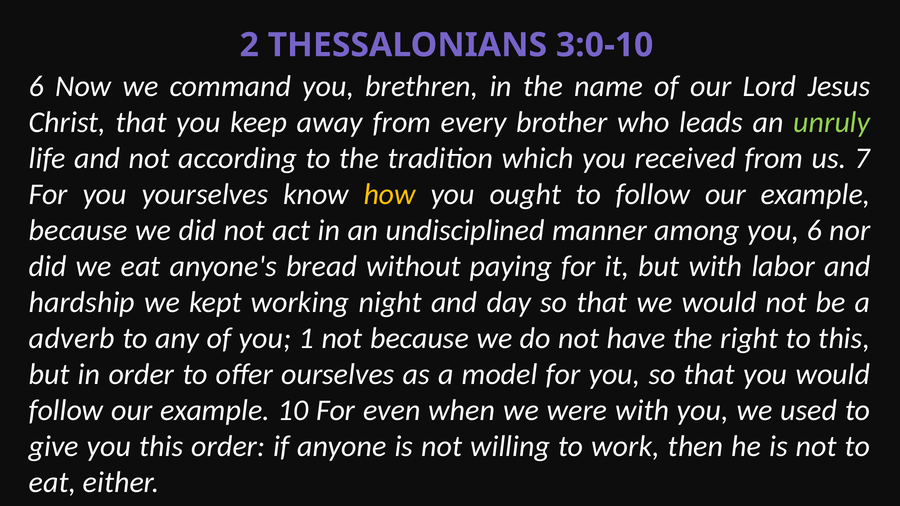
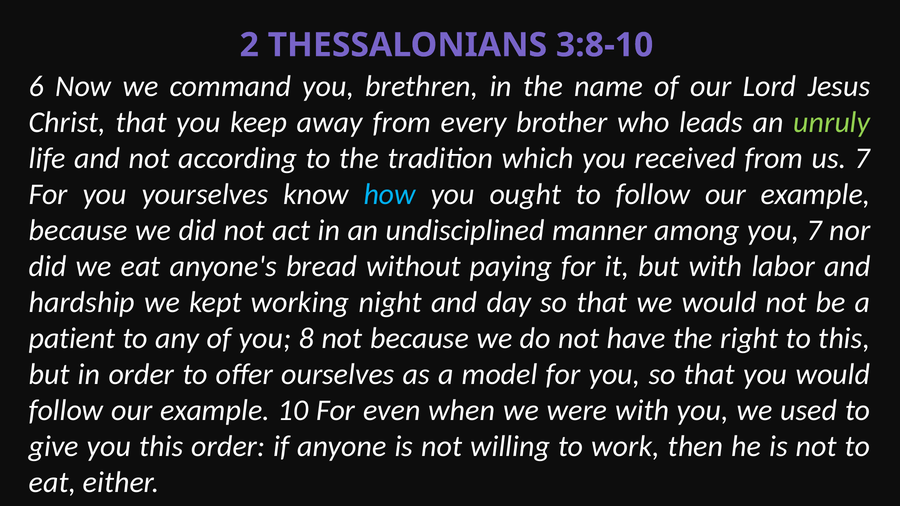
3:0-10: 3:0-10 -> 3:8-10 (605, 45)
how colour: yellow -> light blue (390, 194)
you 6: 6 -> 7 (814, 230)
adverb: adverb -> patient (72, 338)
1: 1 -> 8 (306, 338)
